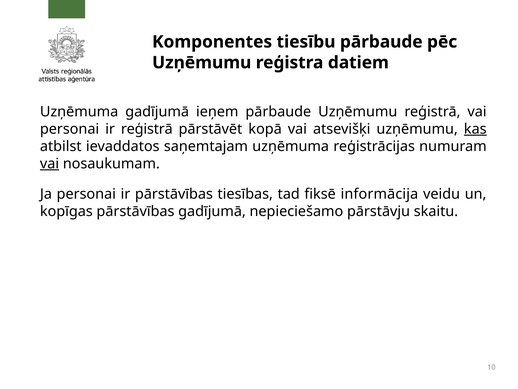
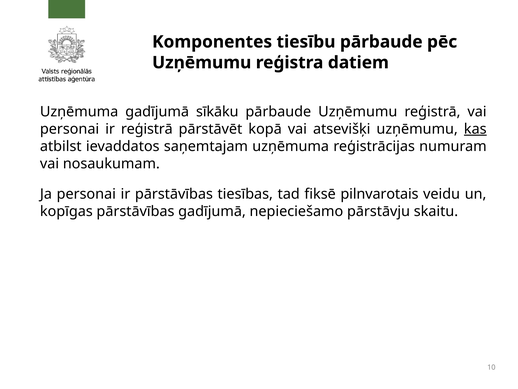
ieņem: ieņem -> sīkāku (217, 112)
vai underline: present -> none (50, 163)
informācija: informācija -> pilnvarotais (380, 194)
